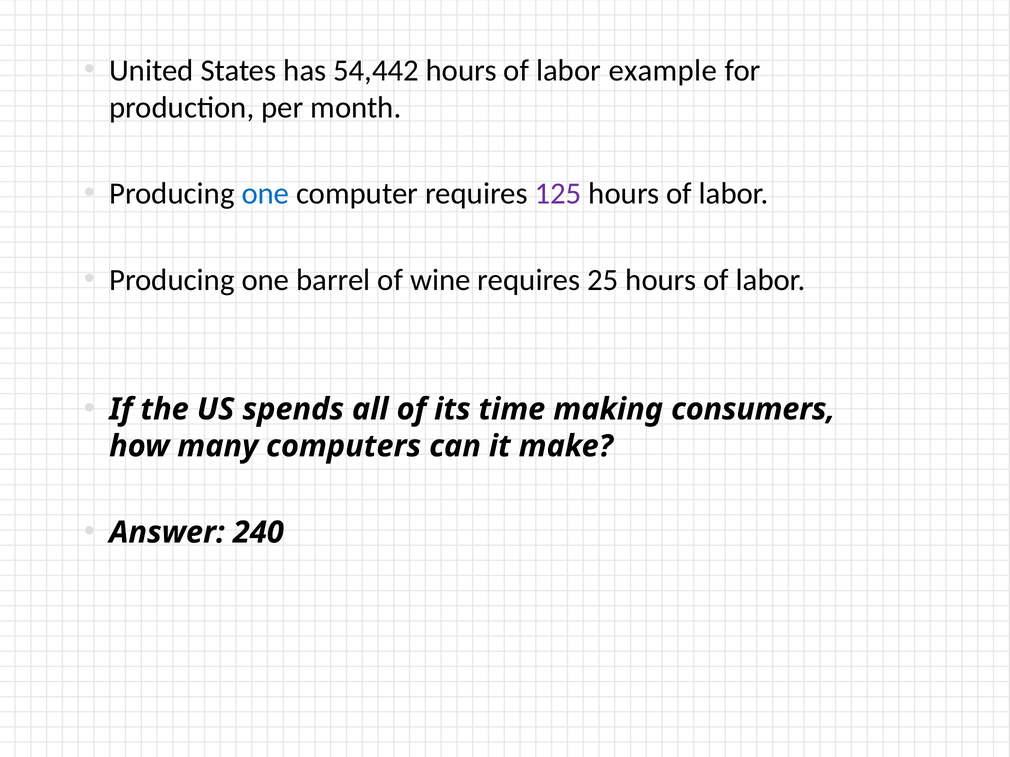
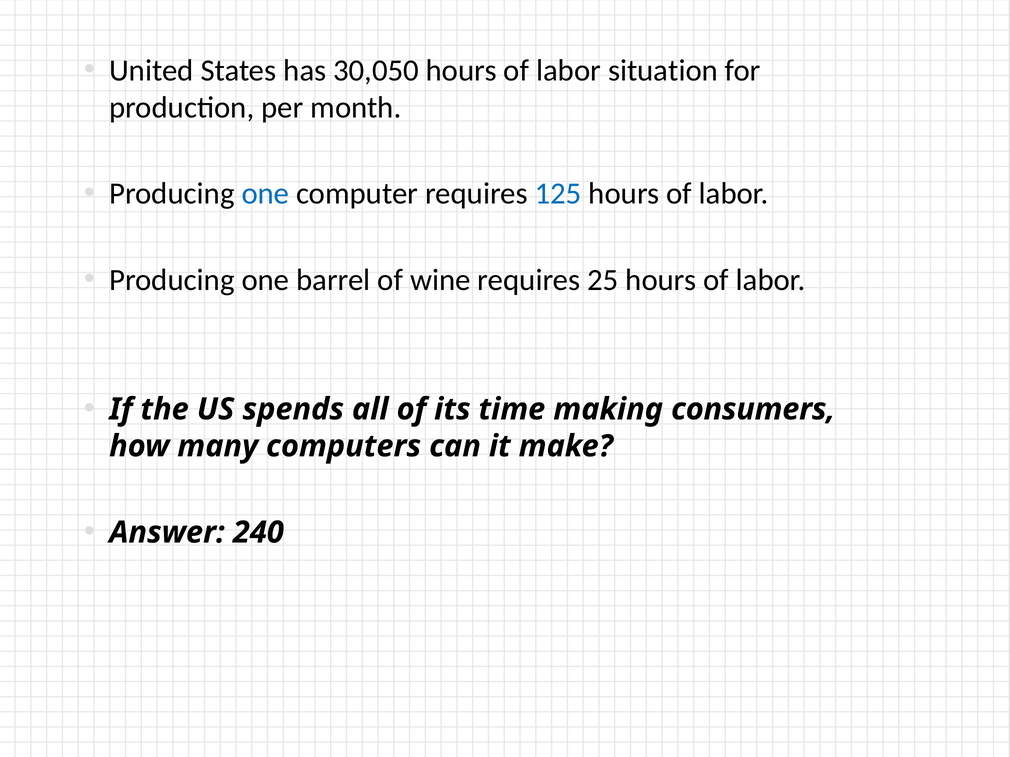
54,442: 54,442 -> 30,050 (376, 70)
example: example -> situation (663, 70)
125 colour: purple -> blue (558, 194)
